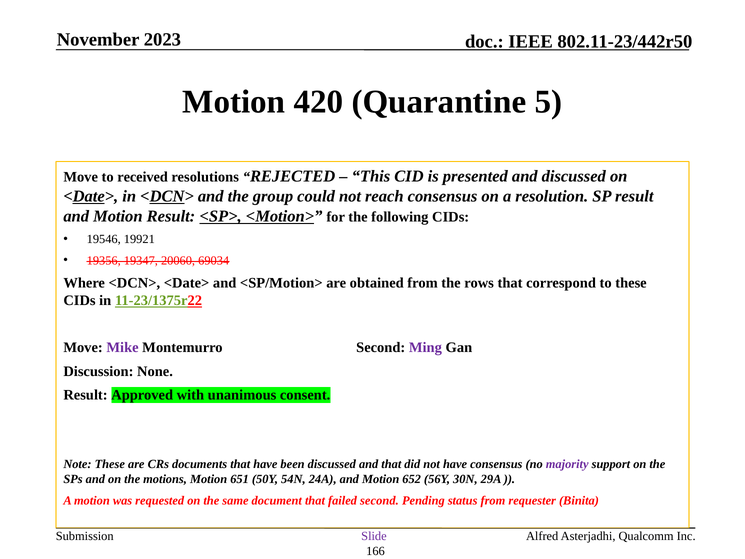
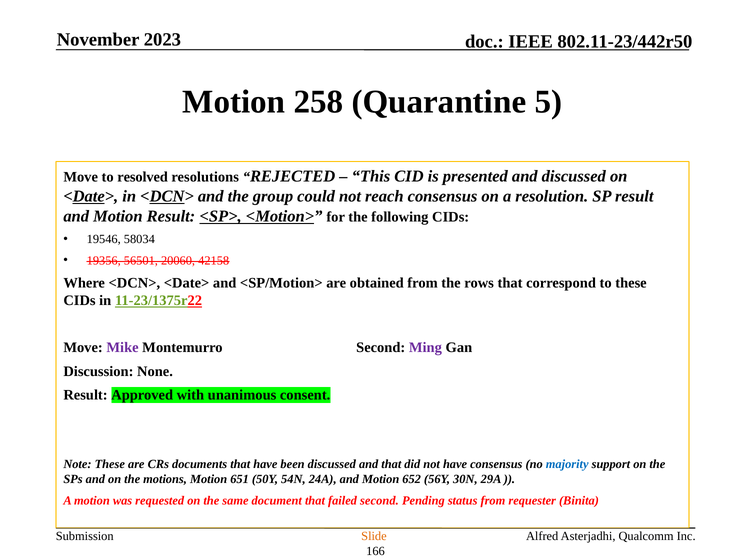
420: 420 -> 258 (318, 102)
received: received -> resolved (143, 177)
19921: 19921 -> 58034 (139, 239)
19347: 19347 -> 56501 (141, 260)
69034: 69034 -> 42158 (214, 260)
majority colour: purple -> blue (567, 464)
Slide colour: purple -> orange (374, 536)
